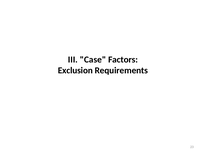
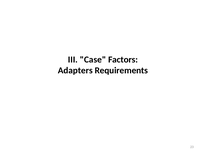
Exclusion: Exclusion -> Adapters (75, 71)
